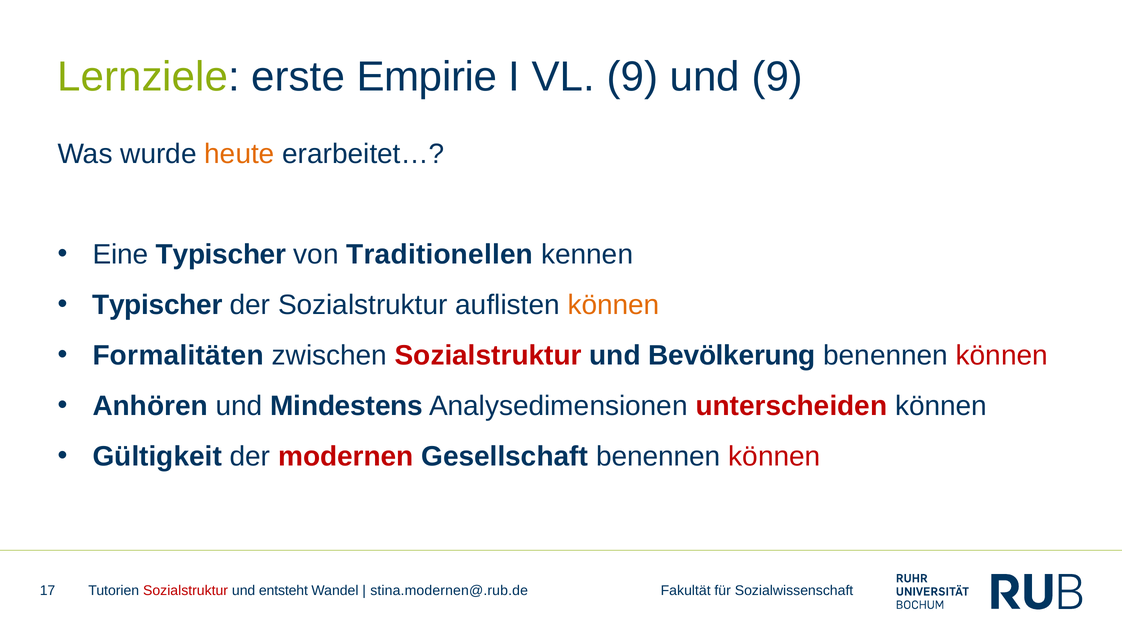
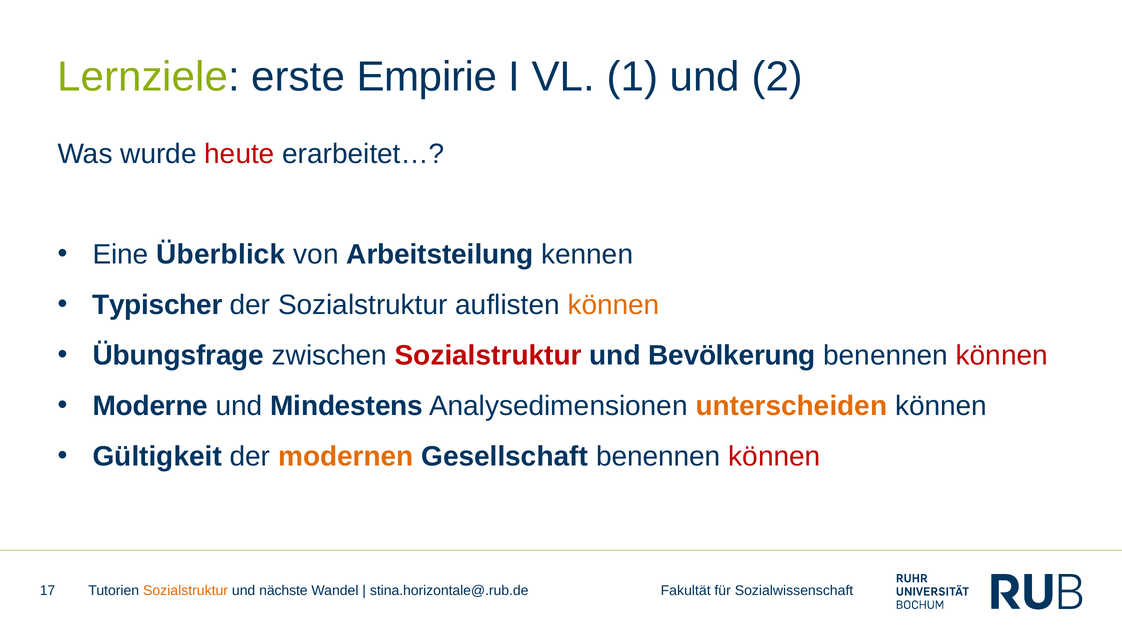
VL 9: 9 -> 1 (632, 77)
und 9: 9 -> 2 (777, 77)
heute colour: orange -> red (239, 154)
Eine Typischer: Typischer -> Überblick (221, 255)
Traditionellen: Traditionellen -> Arbeitsteilung (440, 255)
Formalitäten: Formalitäten -> Übungsfrage (178, 356)
Anhören: Anhören -> Moderne (150, 406)
unterscheiden colour: red -> orange (791, 406)
modernen colour: red -> orange (346, 457)
Sozialstruktur colour: red -> orange (186, 591)
entsteht: entsteht -> nächste (283, 591)
stina.modernen@.rub.de: stina.modernen@.rub.de -> stina.horizontale@.rub.de (449, 591)
